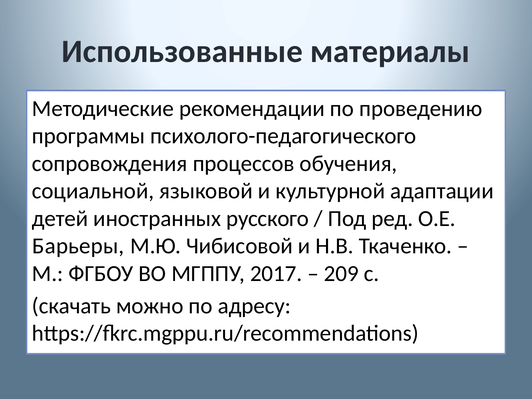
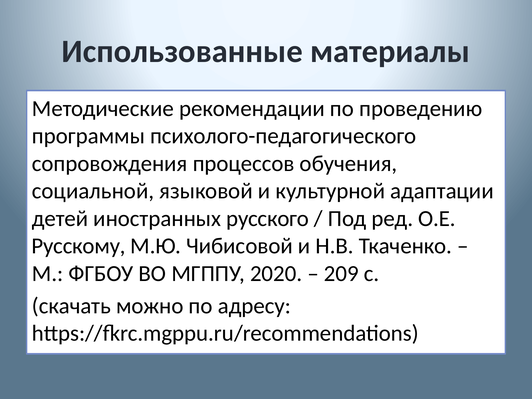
Барьеры: Барьеры -> Русскому (79, 246)
2017: 2017 -> 2020 (276, 274)
